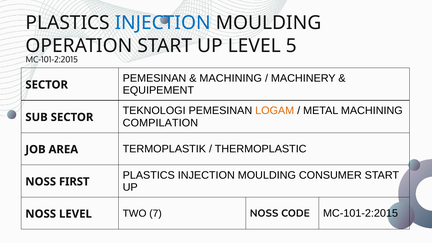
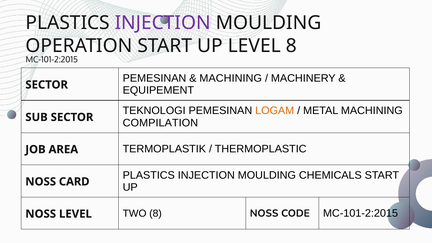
INJECTION colour: blue -> purple (163, 23)
LEVEL 5: 5 -> 8 (291, 46)
CONSUMER: CONSUMER -> CHEMICALS (330, 175)
FIRST: FIRST -> CARD (74, 182)
TWO 7: 7 -> 8 (156, 213)
